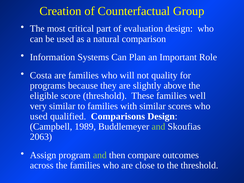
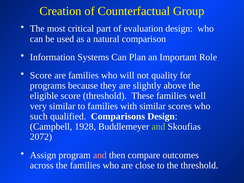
Costa: Costa -> Score (41, 75)
used: used -> such (39, 116)
1989: 1989 -> 1928 (85, 127)
2063: 2063 -> 2072 (41, 137)
and colour: light green -> pink (100, 155)
